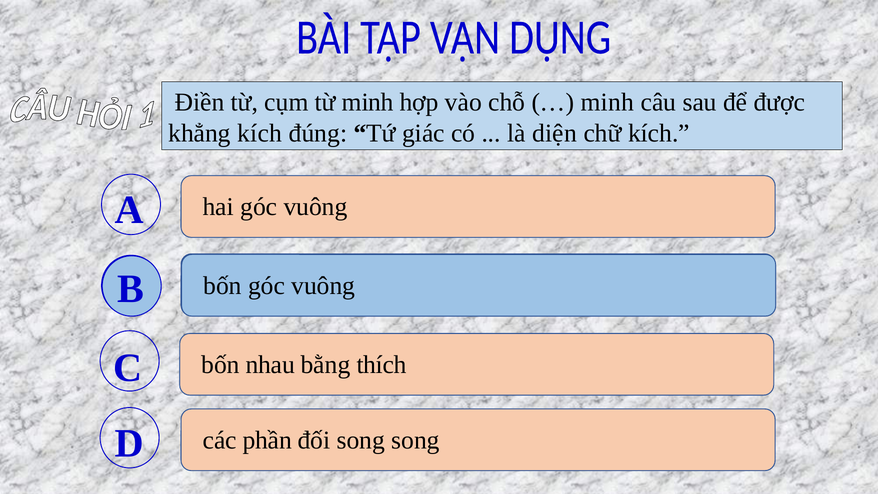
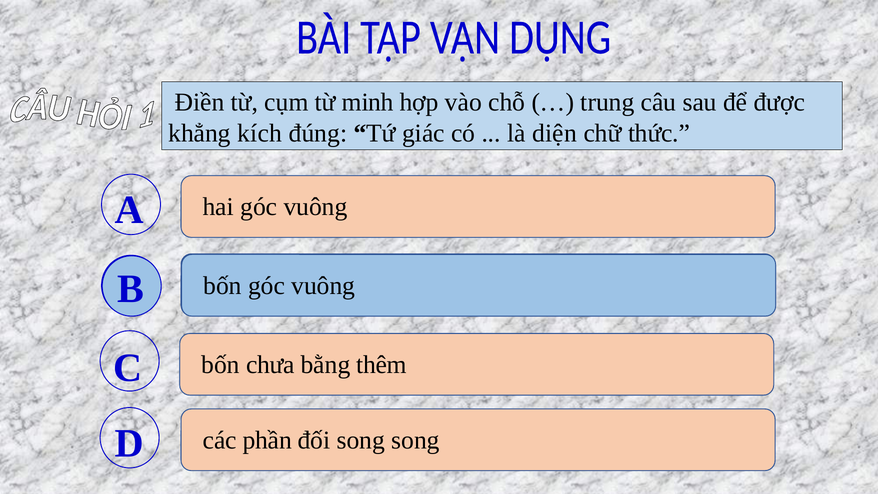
minh: minh -> trung (607, 102)
chữ kích: kích -> thức (659, 133)
nhau: nhau -> chưa (270, 365)
thích: thích -> thêm (382, 365)
